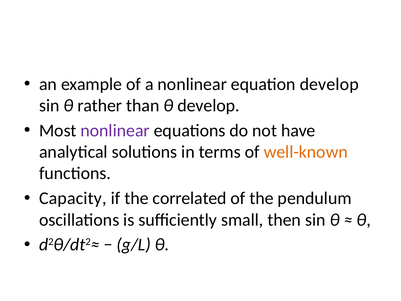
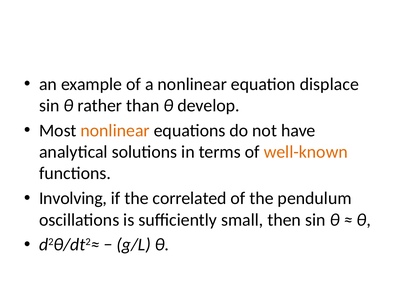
equation develop: develop -> displace (329, 84)
nonlinear colour: purple -> orange (115, 130)
Capacity: Capacity -> Involving (73, 198)
